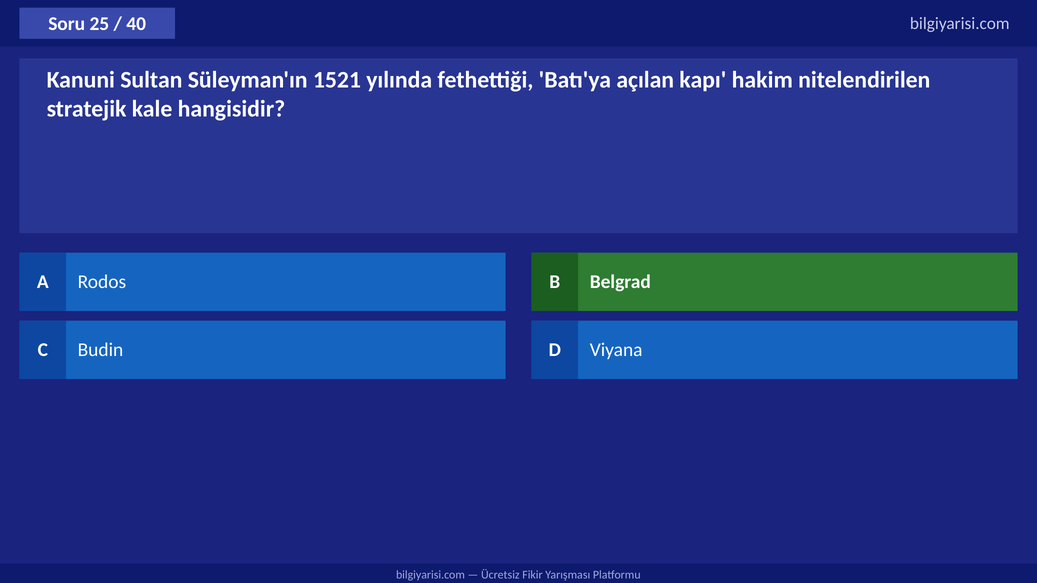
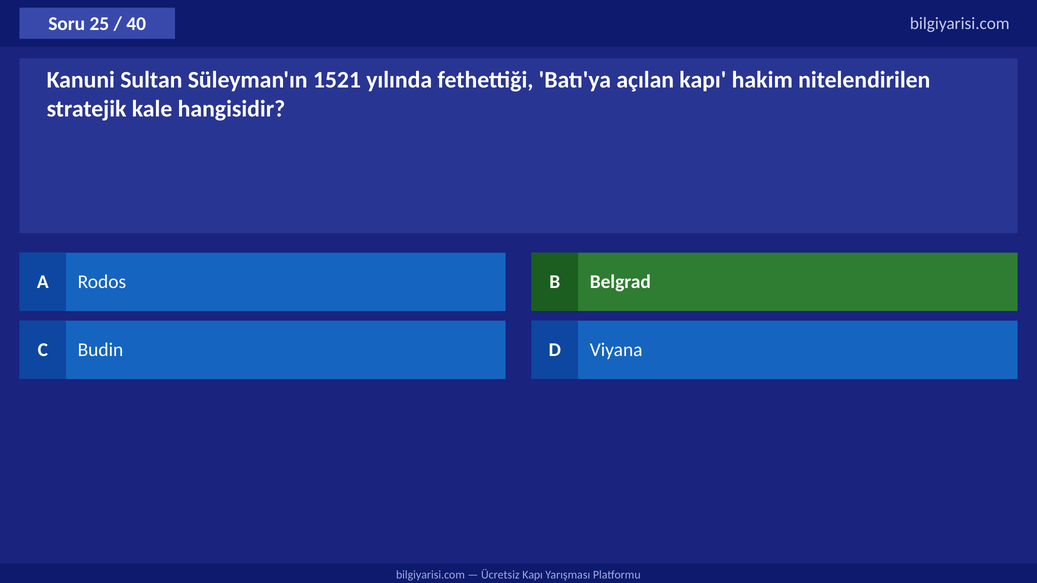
Ücretsiz Fikir: Fikir -> Kapı (533, 575)
